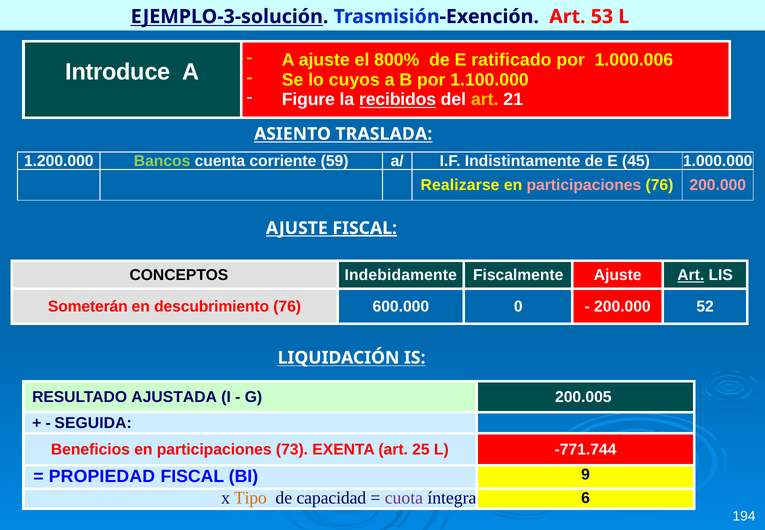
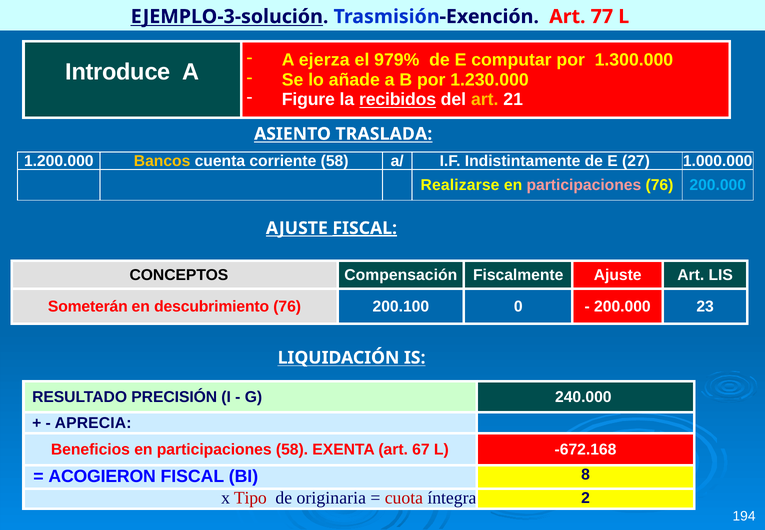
53: 53 -> 77 (602, 17)
A ajuste: ajuste -> ejerza (324, 60)
800%: 800% -> 979% (397, 60)
ratificado: ratificado -> computar (511, 60)
1.000.006: 1.000.006 -> 1.300.000 (634, 60)
cuyos: cuyos -> añade (354, 80)
1.100.000: 1.100.000 -> 1.230.000 (490, 80)
Bancos colour: light green -> yellow (162, 161)
corriente 59: 59 -> 58 (335, 161)
45: 45 -> 27 (636, 161)
200.000 colour: pink -> light blue (718, 185)
Indebidamente: Indebidamente -> Compensación (401, 275)
Art underline: present -> none (691, 275)
600.000: 600.000 -> 200.100 (401, 306)
52: 52 -> 23 (705, 306)
AJUSTADA: AJUSTADA -> PRECISIÓN (174, 397)
200.005: 200.005 -> 240.000 (583, 397)
SEGUIDA: SEGUIDA -> APRECIA (93, 423)
participaciones 73: 73 -> 58 (292, 449)
25: 25 -> 67 (421, 449)
-771.744: -771.744 -> -672.168 (585, 449)
PROPIEDAD: PROPIEDAD -> ACOGIERON (102, 476)
9: 9 -> 8 (586, 474)
Tipo colour: orange -> red (250, 498)
capacidad: capacidad -> originaria (331, 498)
cuota colour: purple -> red (404, 498)
6: 6 -> 2 (586, 498)
